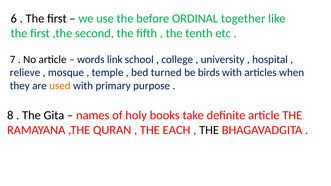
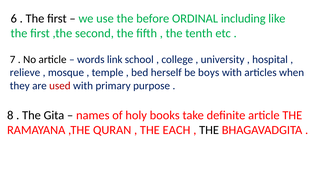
together: together -> including (243, 18)
turned: turned -> herself (166, 73)
birds: birds -> boys (209, 73)
used colour: orange -> red (60, 86)
